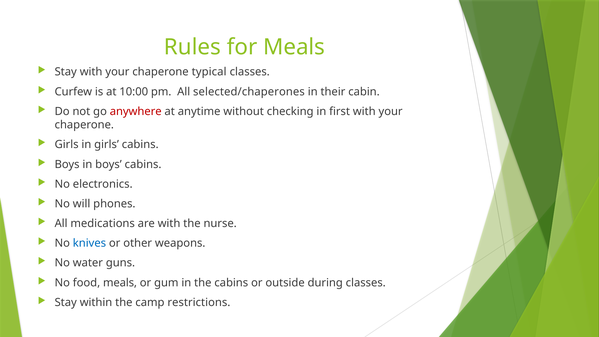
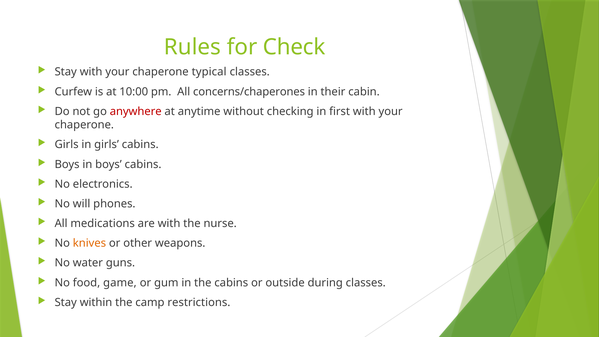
for Meals: Meals -> Check (294, 47)
selected/chaperones: selected/chaperones -> concerns/chaperones (249, 92)
knives colour: blue -> orange (89, 243)
food meals: meals -> game (120, 283)
